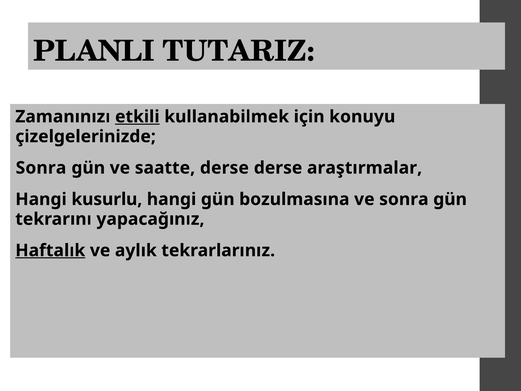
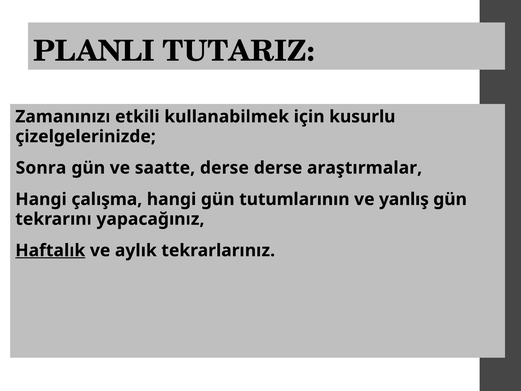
etkili underline: present -> none (137, 117)
konuyu: konuyu -> kusurlu (362, 117)
kusurlu: kusurlu -> çalışma (107, 199)
bozulmasına: bozulmasına -> tutumlarının (294, 199)
ve sonra: sonra -> yanlış (404, 199)
